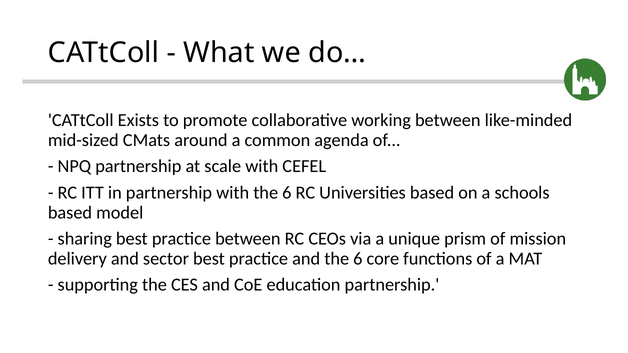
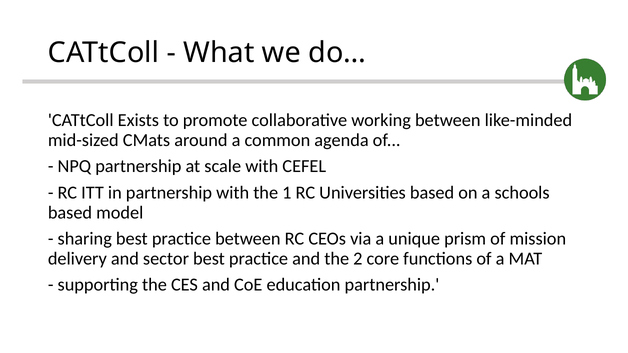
with the 6: 6 -> 1 (287, 193)
and the 6: 6 -> 2 (358, 259)
